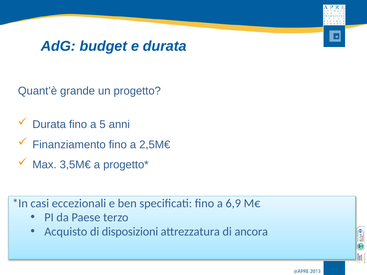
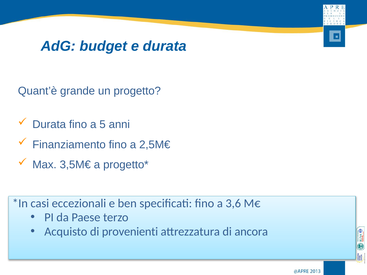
6,9: 6,9 -> 3,6 (233, 203)
disposizioni: disposizioni -> provenienti (130, 232)
